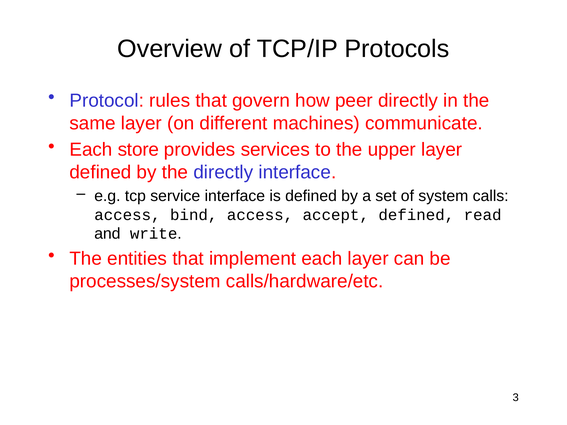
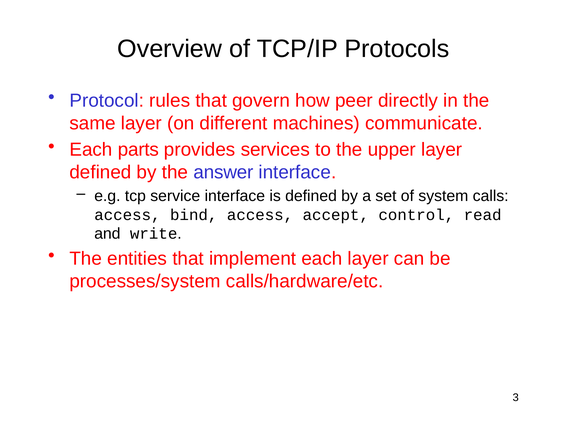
store: store -> parts (138, 150)
the directly: directly -> answer (223, 172)
accept defined: defined -> control (416, 215)
